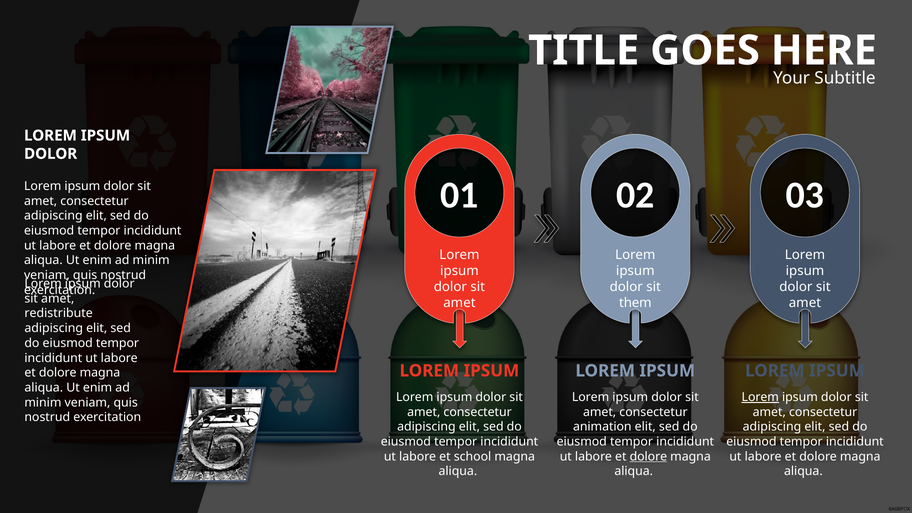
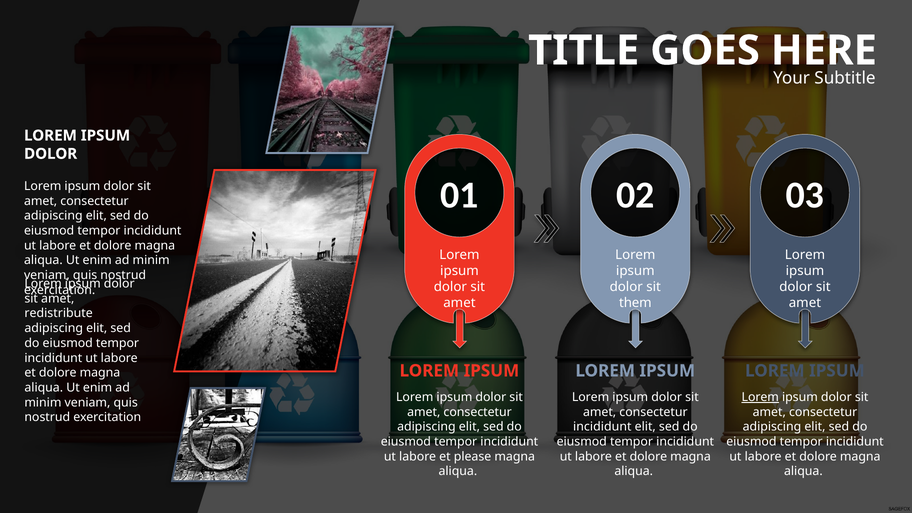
animation: animation -> incididunt (602, 427)
school: school -> please (473, 457)
dolore underline: present -> none (648, 457)
